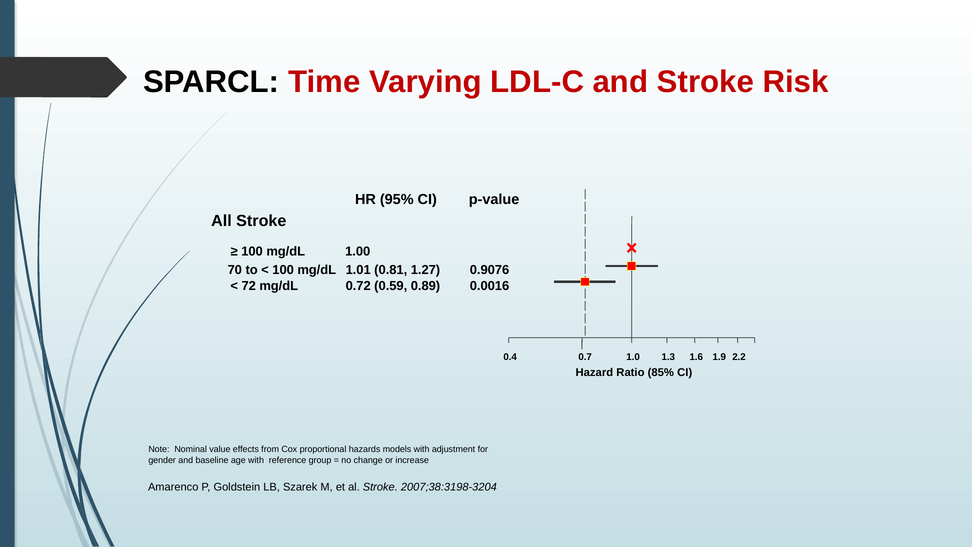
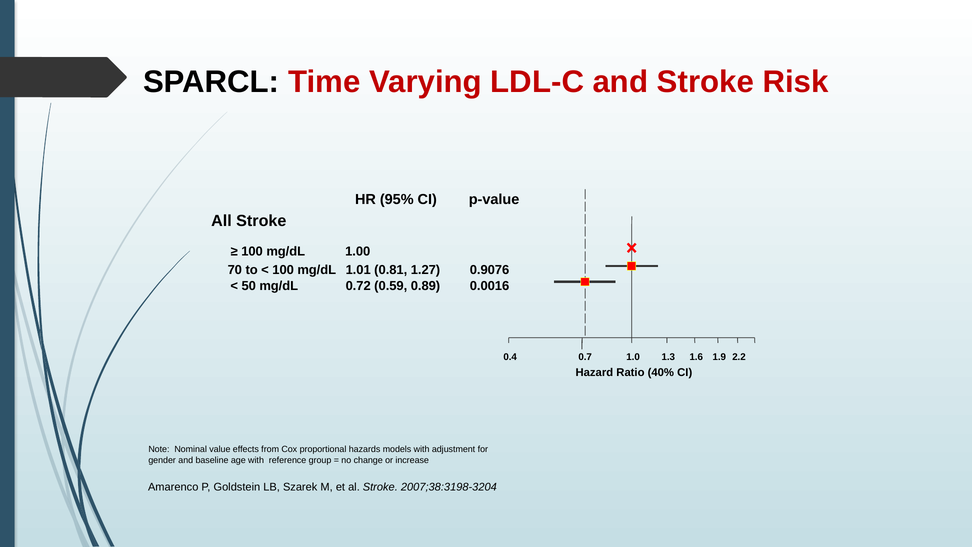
72: 72 -> 50 (249, 286)
85%: 85% -> 40% (661, 373)
